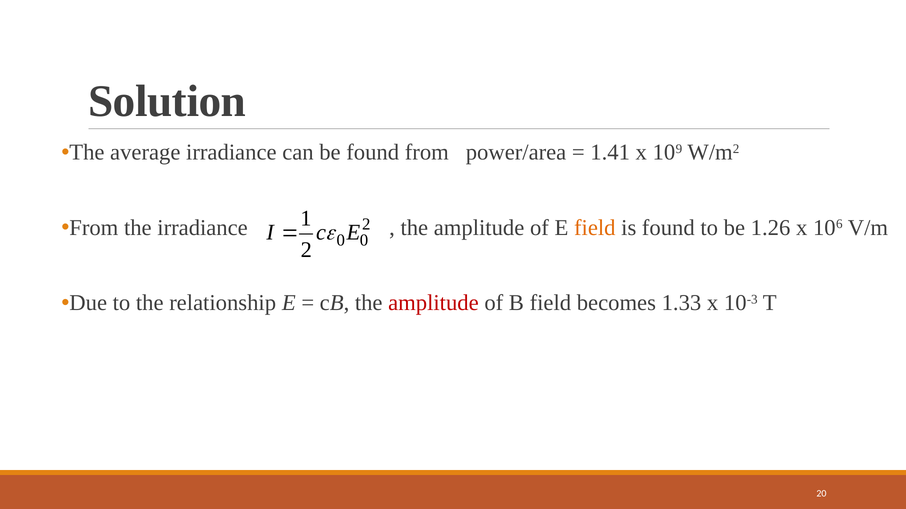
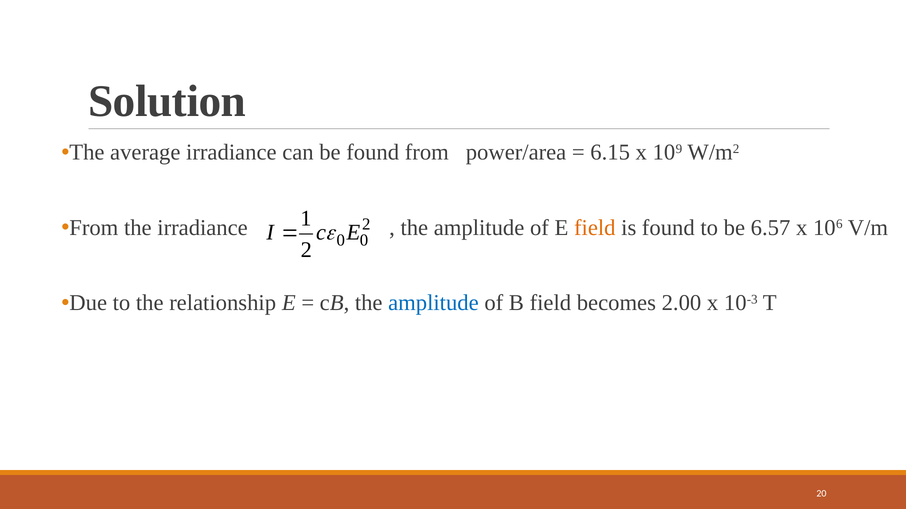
1.41: 1.41 -> 6.15 (610, 153)
1.26: 1.26 -> 6.57 (771, 228)
amplitude colour: red -> blue (433, 303)
1.33: 1.33 -> 2.00 (681, 303)
